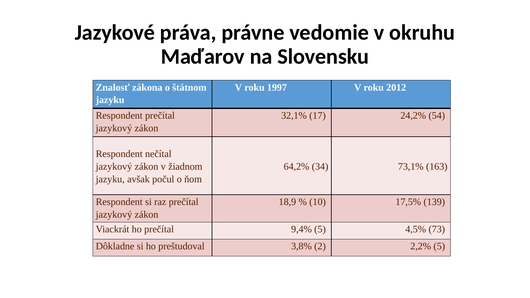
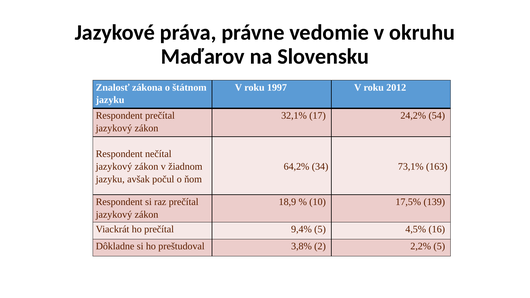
73: 73 -> 16 (437, 229)
